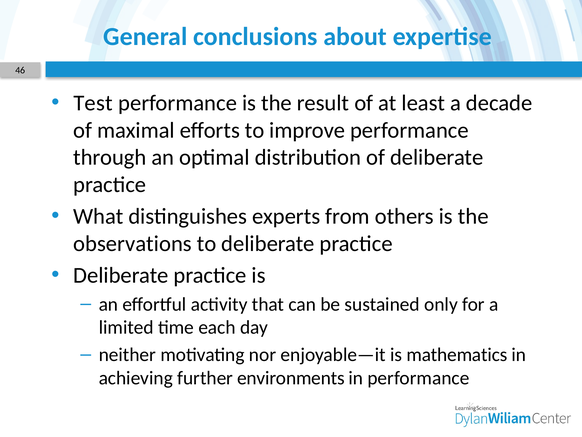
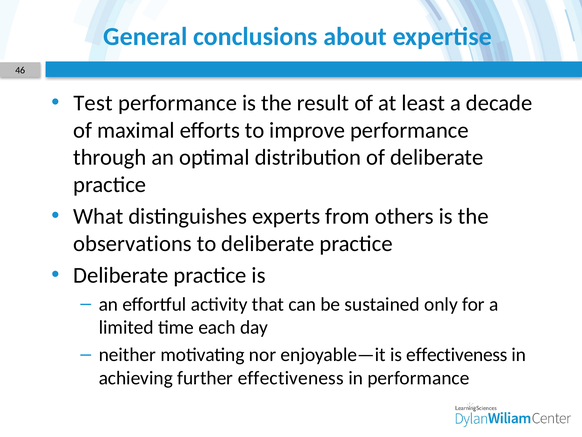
is mathematics: mathematics -> effectiveness (457, 354)
further environments: environments -> effectiveness (291, 378)
